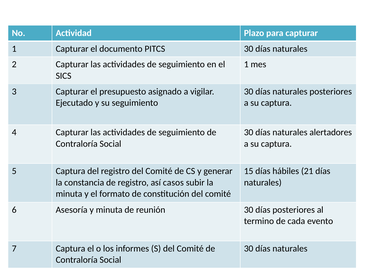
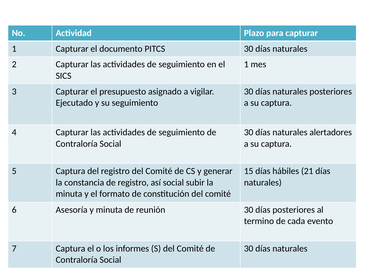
así casos: casos -> social (173, 182)
